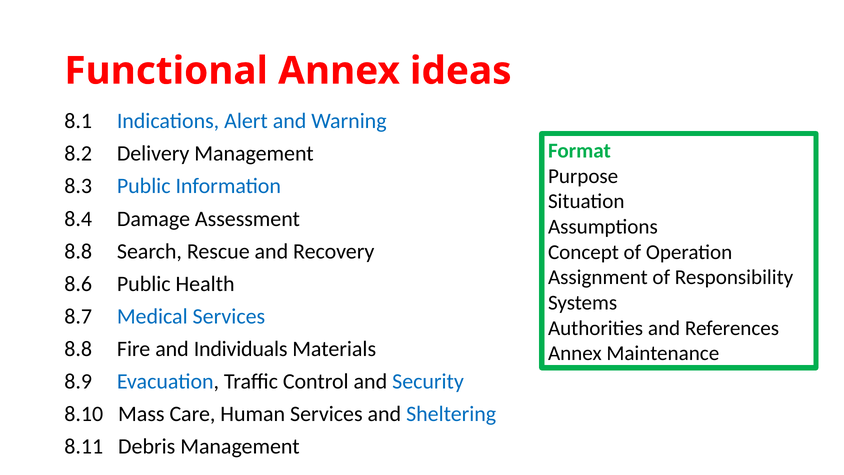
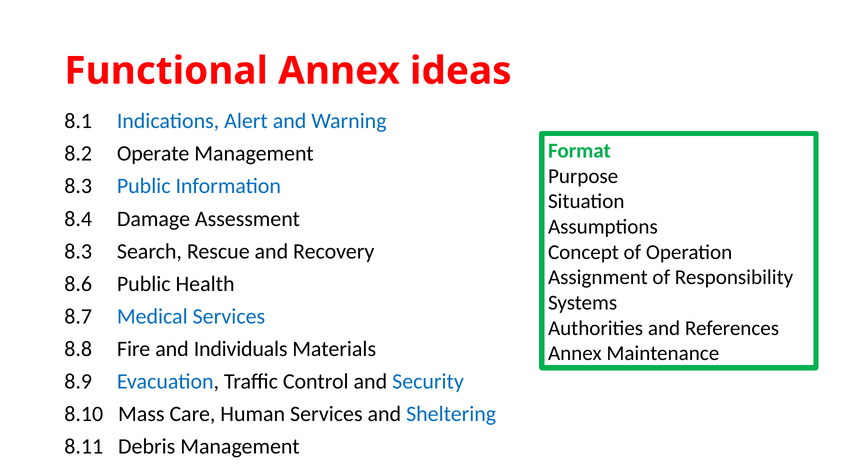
Delivery: Delivery -> Operate (153, 154)
8.8: 8.8 -> 8.3 (78, 251)
